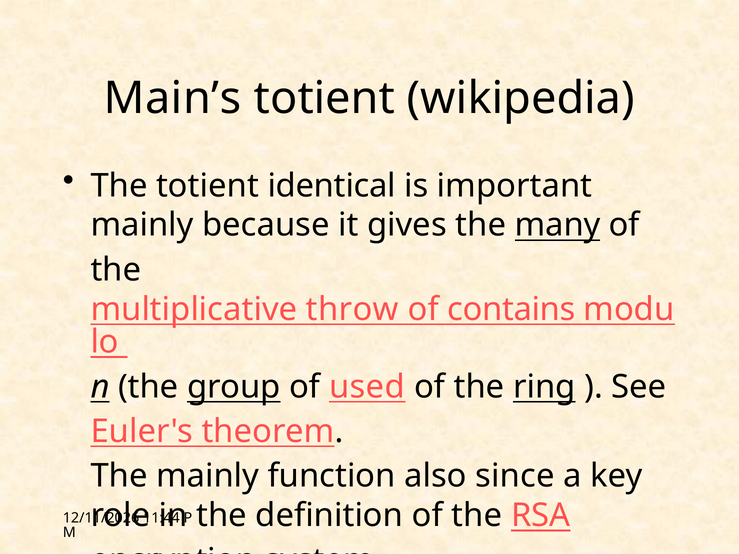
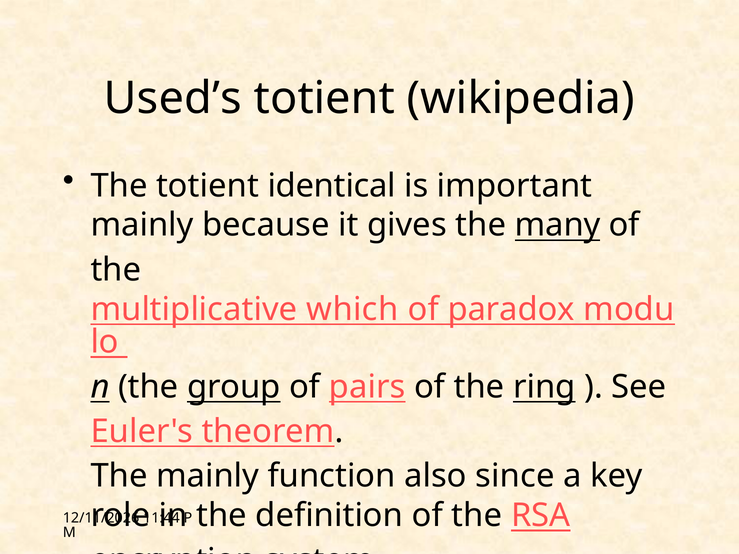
Main’s: Main’s -> Used’s (173, 99)
throw: throw -> which (352, 309)
contains: contains -> paradox (511, 309)
used: used -> pairs (367, 387)
